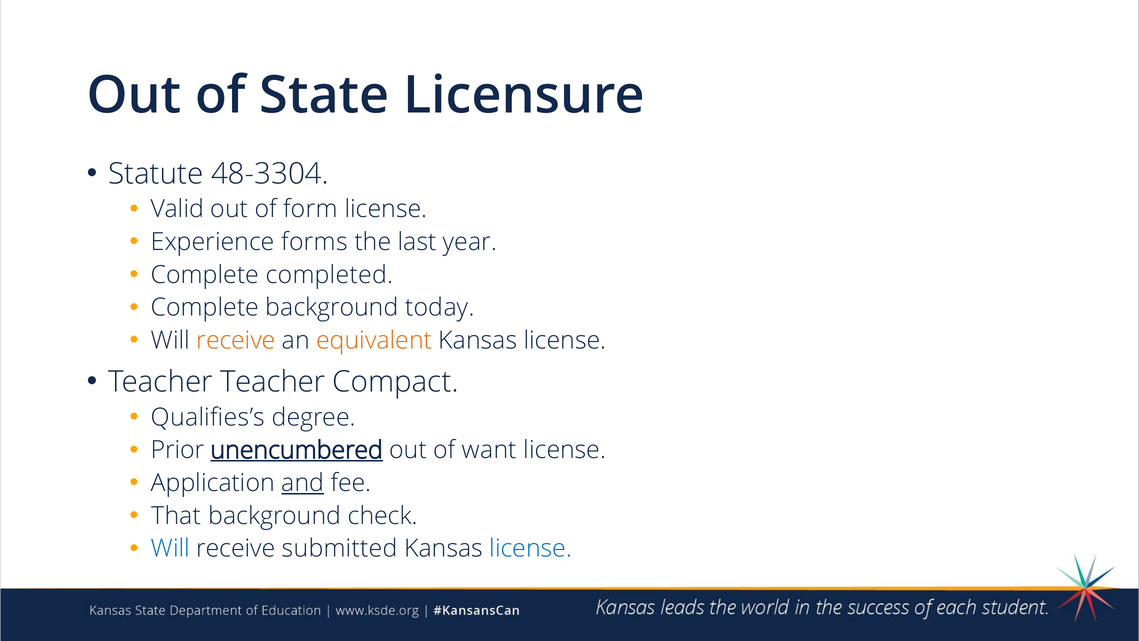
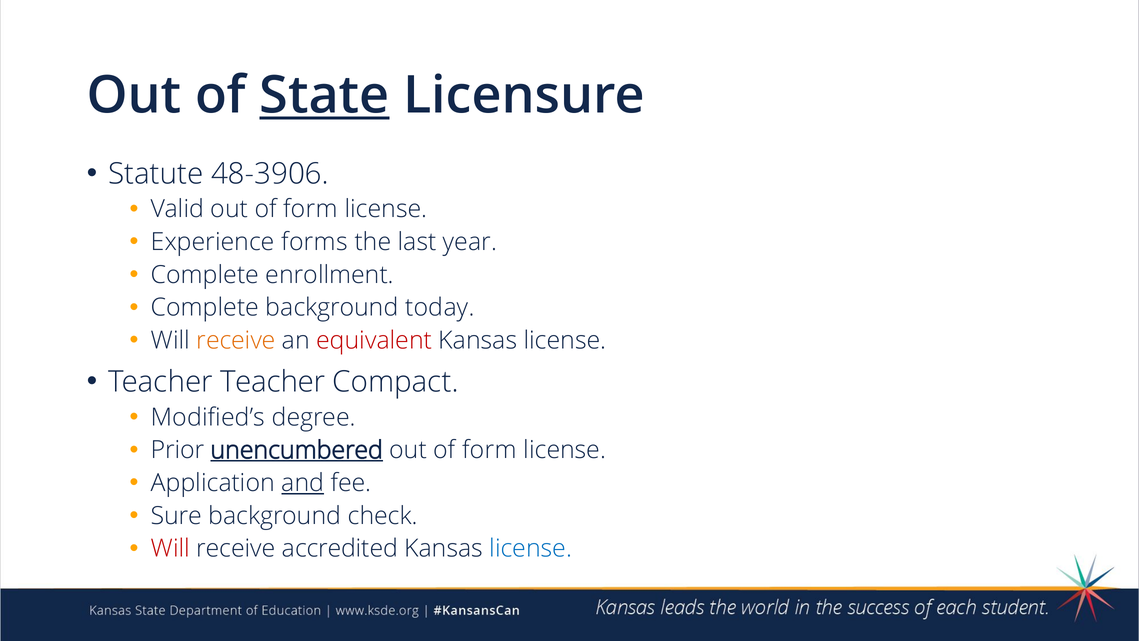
State underline: none -> present (324, 96)
48-3304: 48-3304 -> 48-3906 (270, 174)
completed: completed -> enrollment (330, 275)
equivalent colour: orange -> red (374, 340)
Qualifies’s: Qualifies’s -> Modified’s (208, 417)
unencumbered out of want: want -> form (489, 450)
That: That -> Sure (176, 516)
Will colour: blue -> red (170, 548)
submitted: submitted -> accredited (340, 548)
